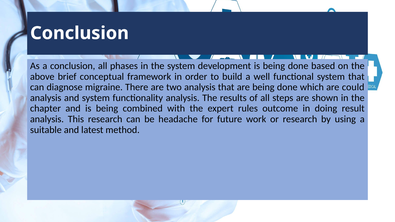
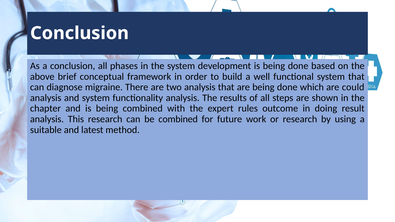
be headache: headache -> combined (178, 119)
